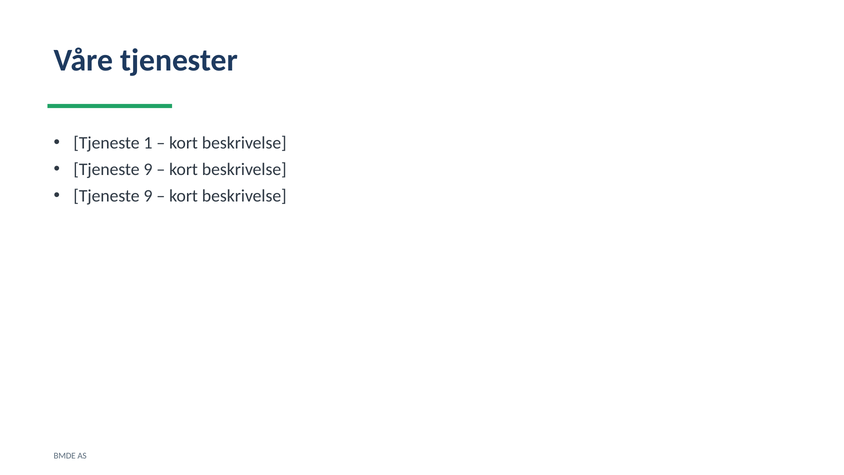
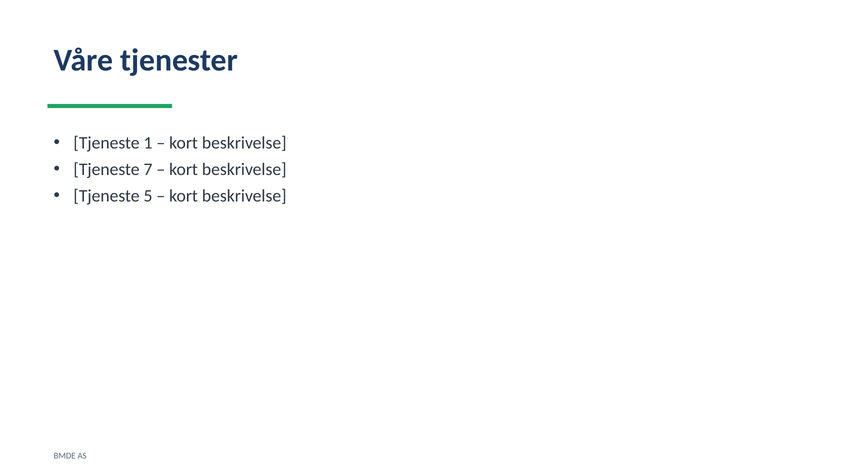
9: 9 -> 7 (148, 169)
9: 9 -> 5 (148, 196)
